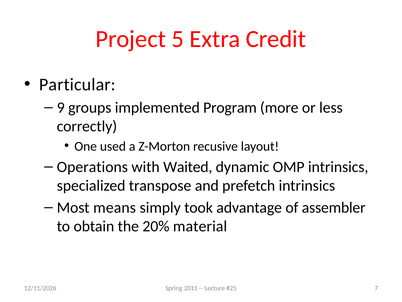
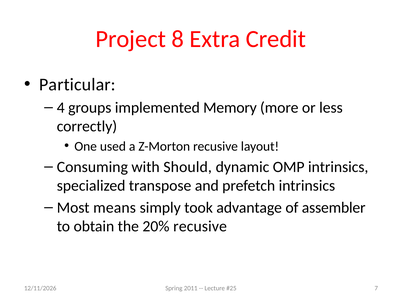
5: 5 -> 8 (178, 39)
9: 9 -> 4 (61, 107)
Program: Program -> Memory (230, 107)
Operations: Operations -> Consuming (92, 167)
Waited: Waited -> Should (188, 167)
20% material: material -> recusive (200, 226)
